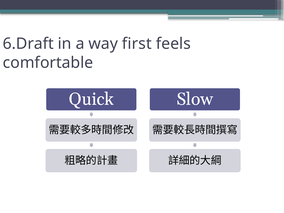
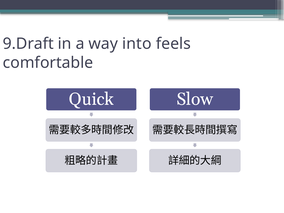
6.Draft: 6.Draft -> 9.Draft (28, 44)
first: first -> into (137, 44)
